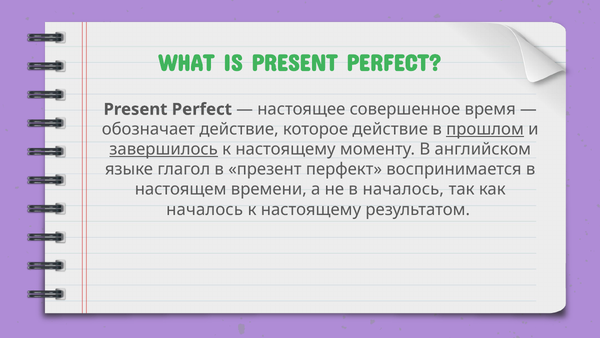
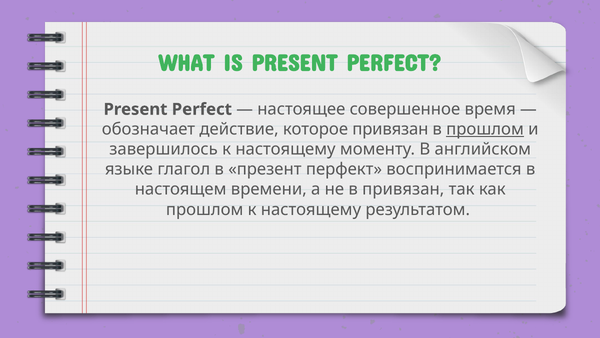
которое действие: действие -> привязан (390, 129)
завершилось underline: present -> none (164, 149)
в началось: началось -> привязан (403, 189)
началось: началось -> прошлом (205, 209)
